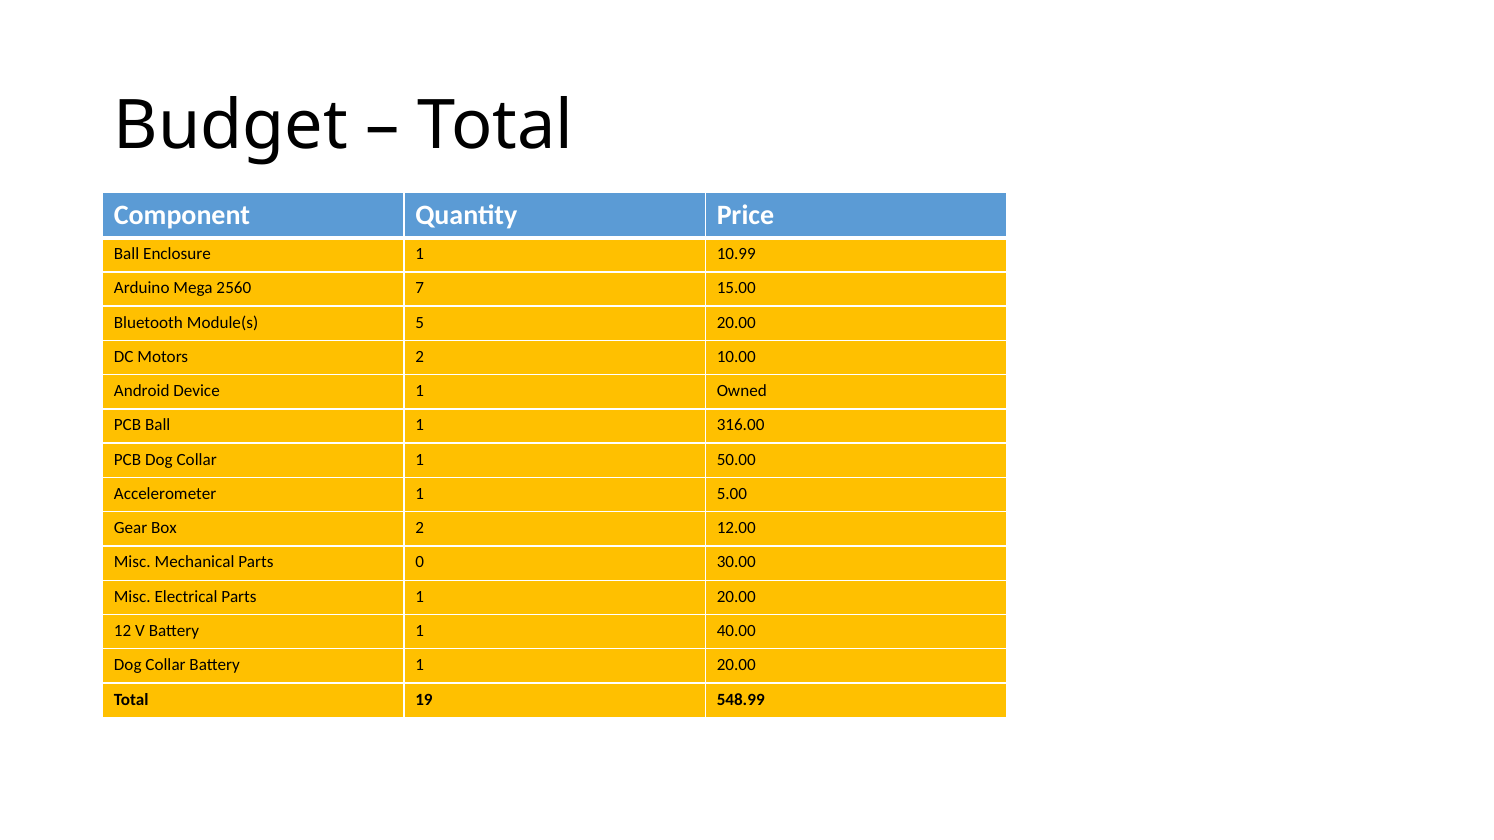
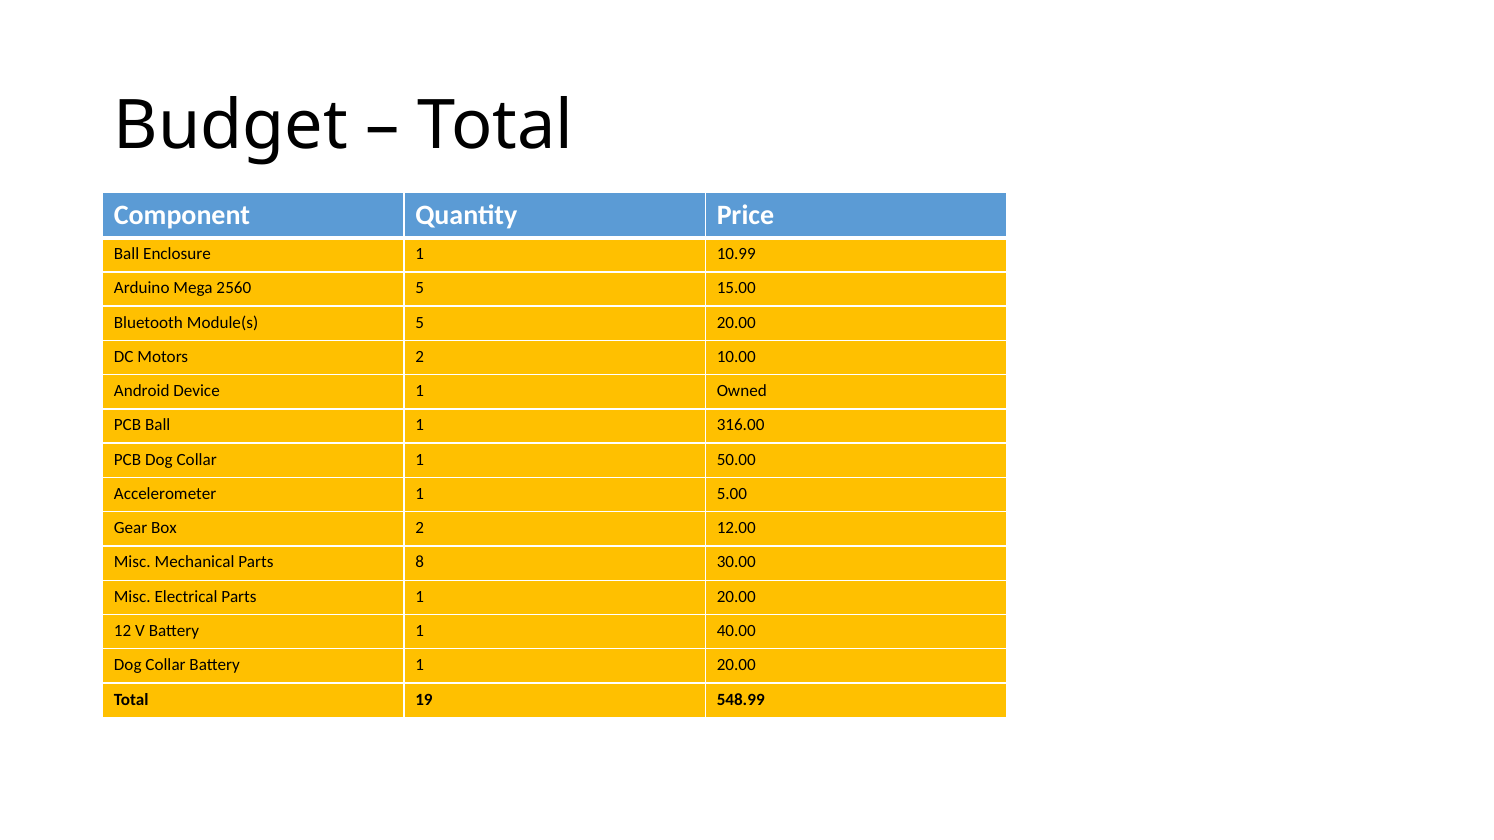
2560 7: 7 -> 5 (420, 288)
0: 0 -> 8 (420, 563)
